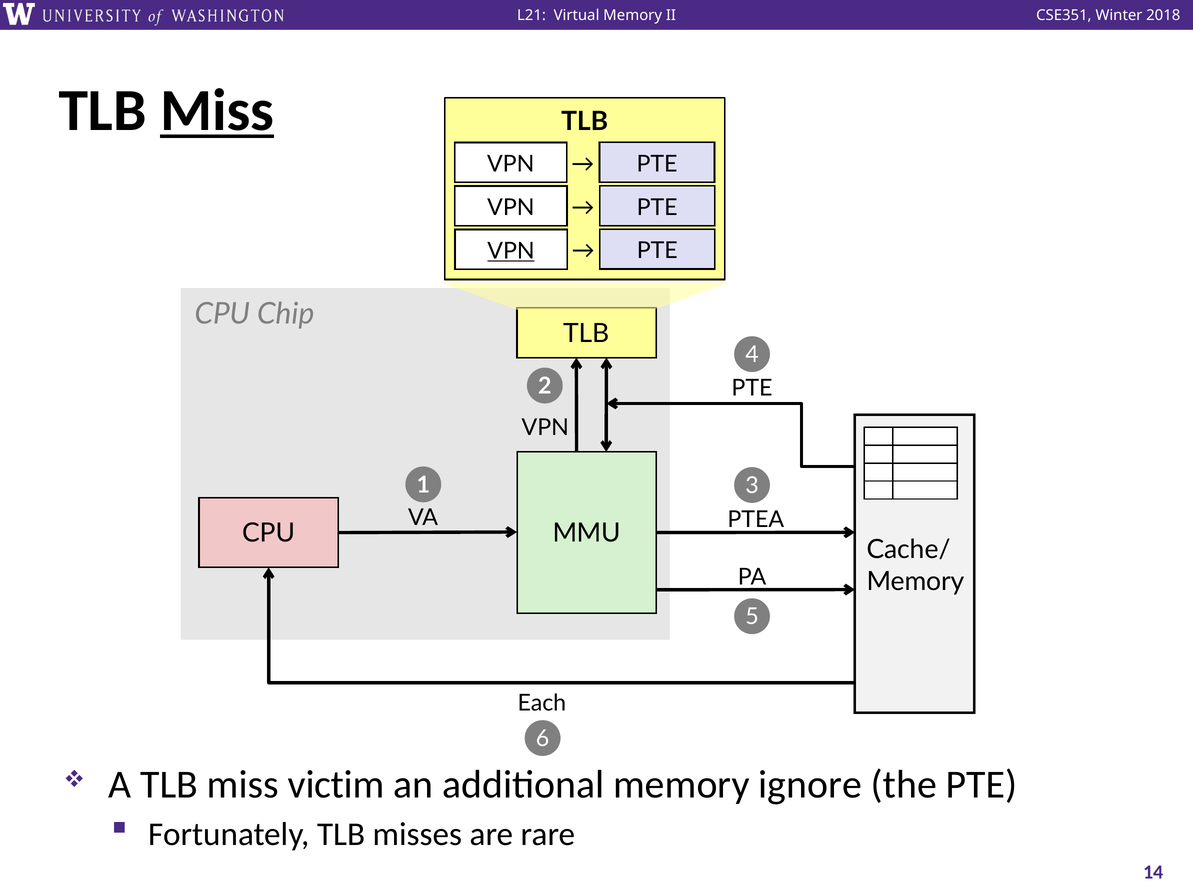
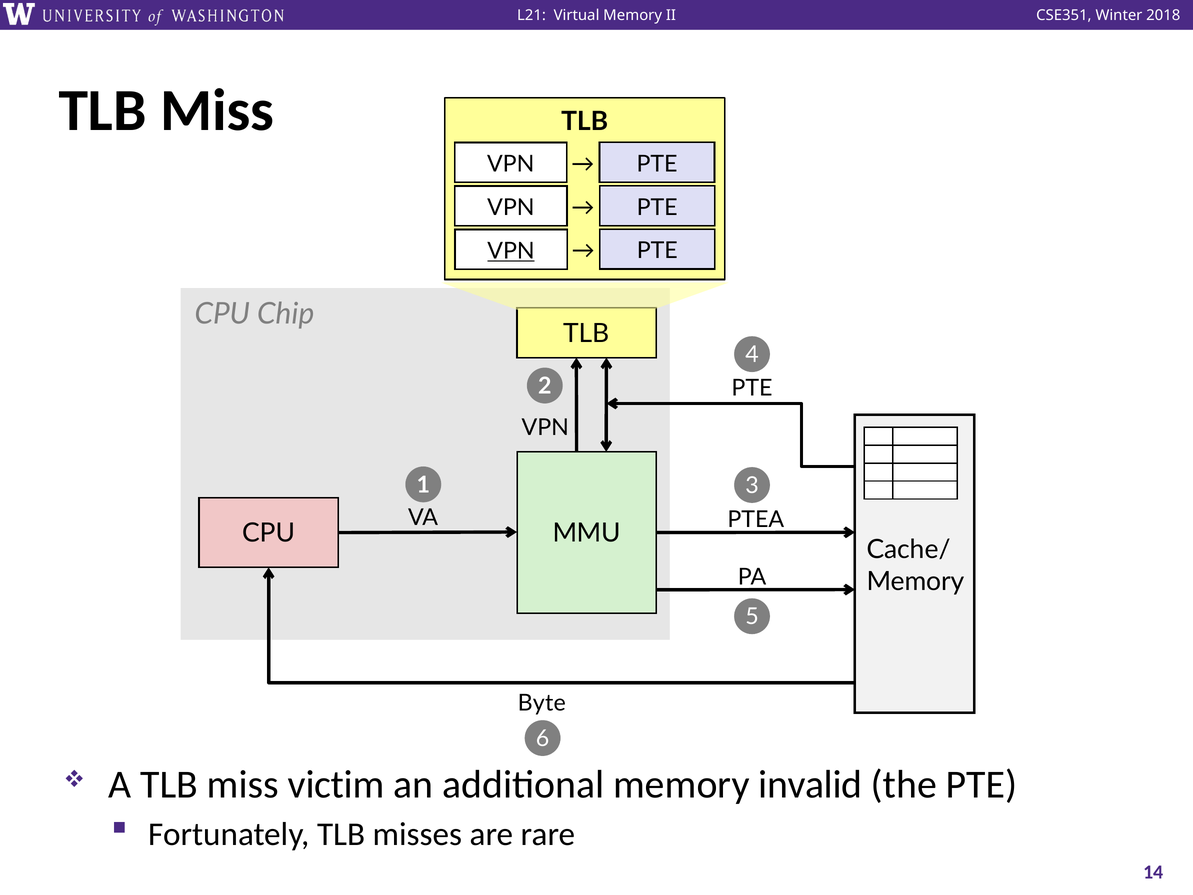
Miss underline: present -> none (217, 111)
Each: Each -> Byte (542, 703)
ignore: ignore -> invalid (810, 784)
